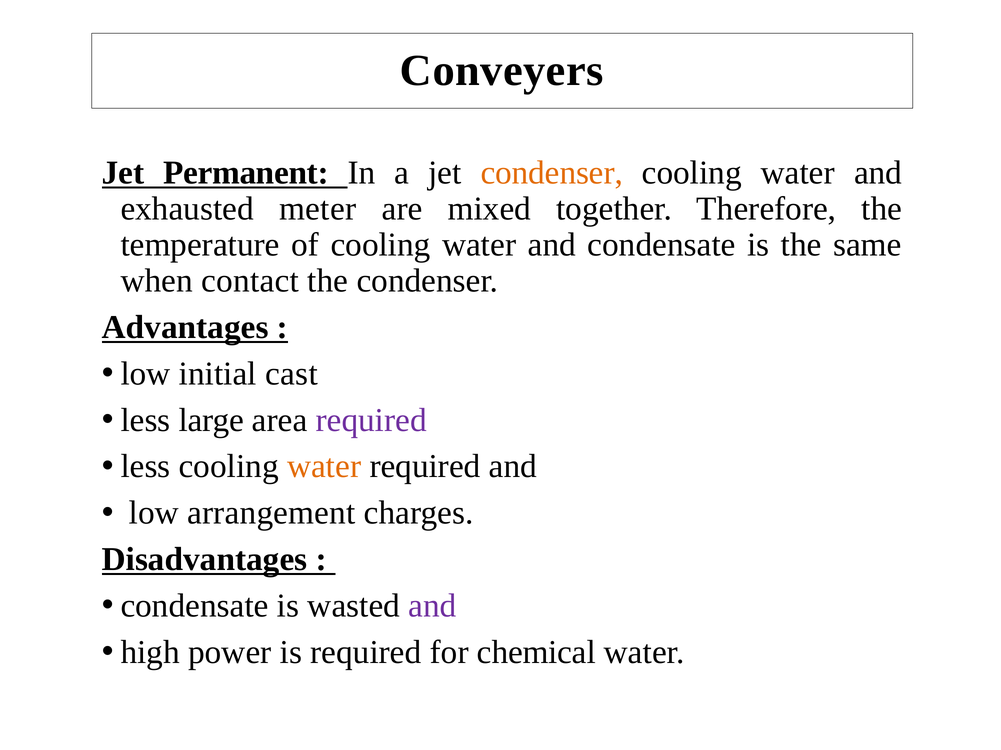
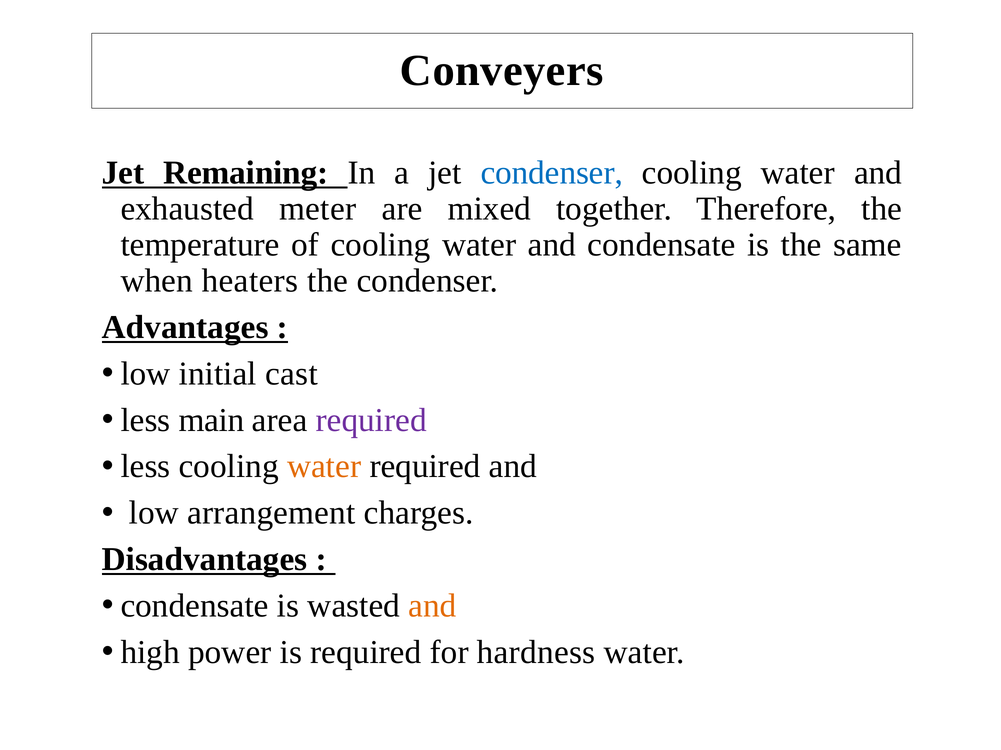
Permanent: Permanent -> Remaining (246, 173)
condenser colour: orange -> blue (552, 173)
contact: contact -> heaters (250, 281)
large: large -> main (211, 420)
and colour: purple -> orange (432, 606)
chemical: chemical -> hardness (536, 653)
